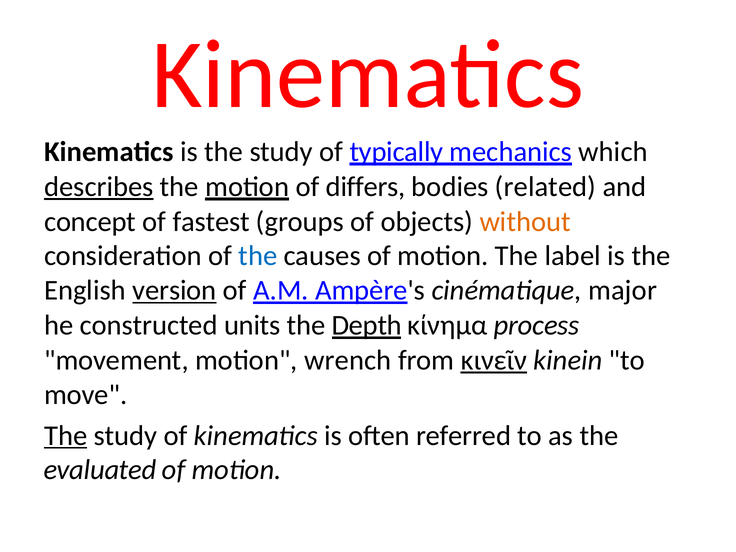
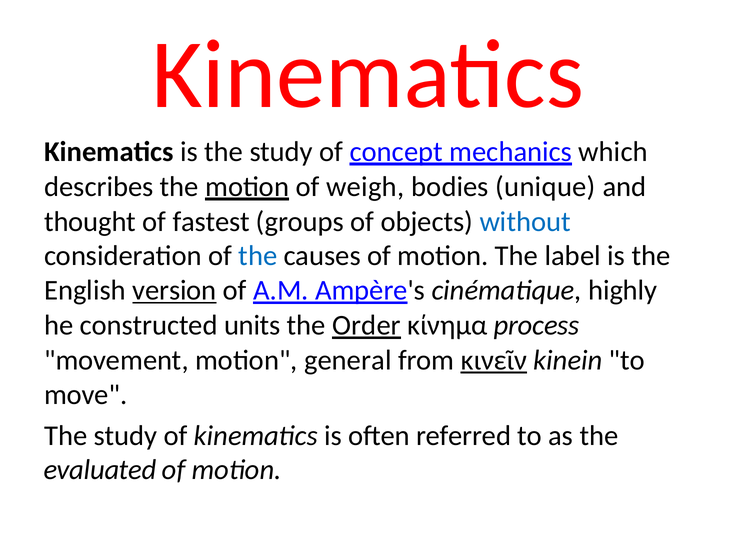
typically: typically -> concept (396, 152)
describes underline: present -> none (99, 187)
differs: differs -> weigh (365, 187)
related: related -> unique (545, 187)
concept: concept -> thought (90, 222)
without colour: orange -> blue (525, 222)
major: major -> highly (623, 290)
Depth: Depth -> Order (367, 325)
wrench: wrench -> general (348, 360)
The underline: present -> none (66, 436)
